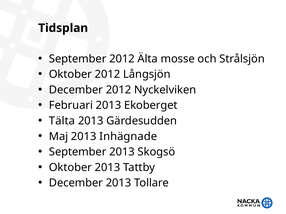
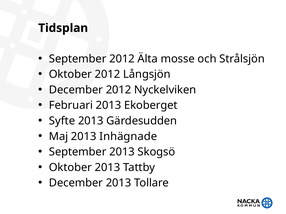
Tälta: Tälta -> Syfte (62, 121)
